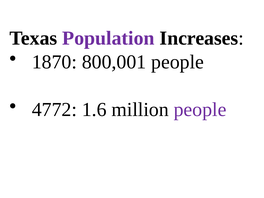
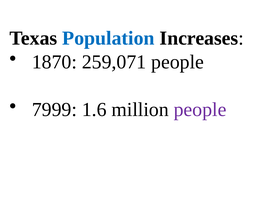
Population colour: purple -> blue (108, 38)
800,001: 800,001 -> 259,071 (114, 62)
4772: 4772 -> 7999 (54, 109)
